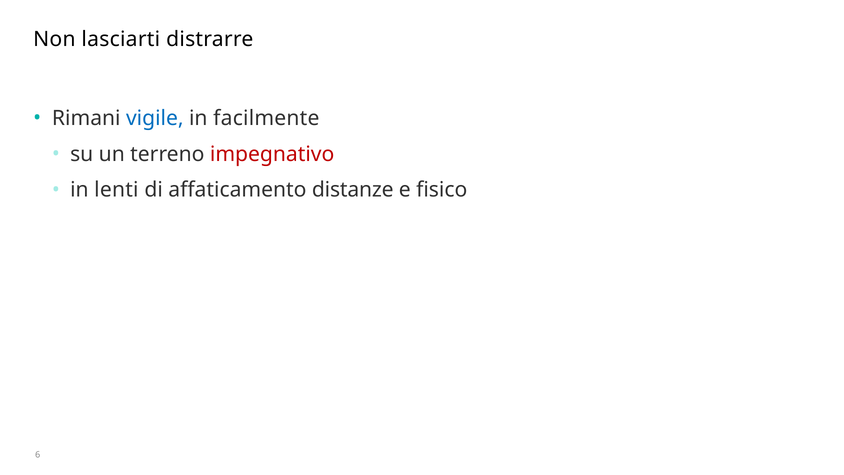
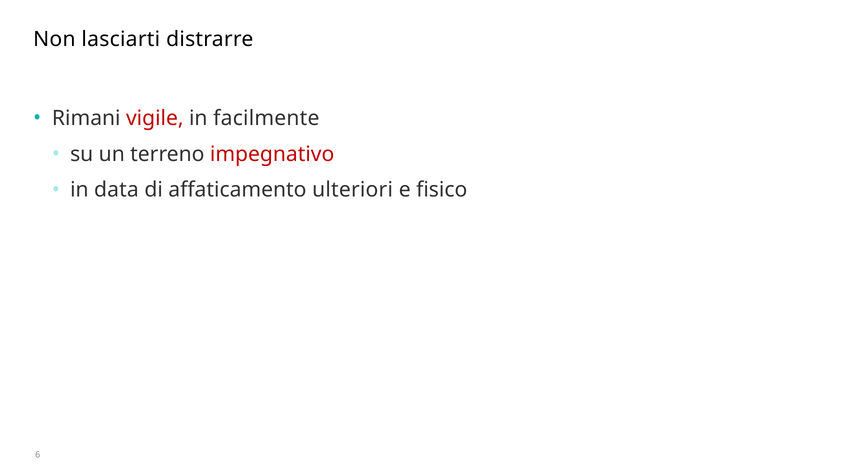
vigile colour: blue -> red (155, 118)
lenti: lenti -> data (116, 190)
distanze: distanze -> ulteriori (353, 190)
